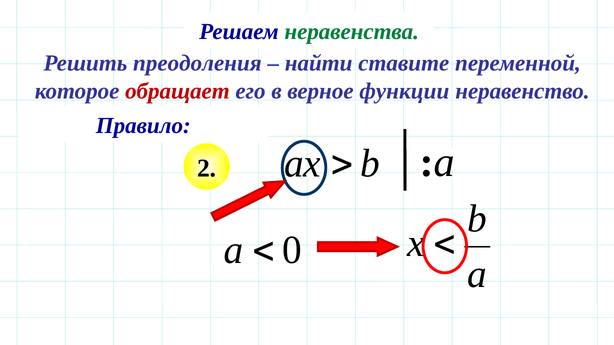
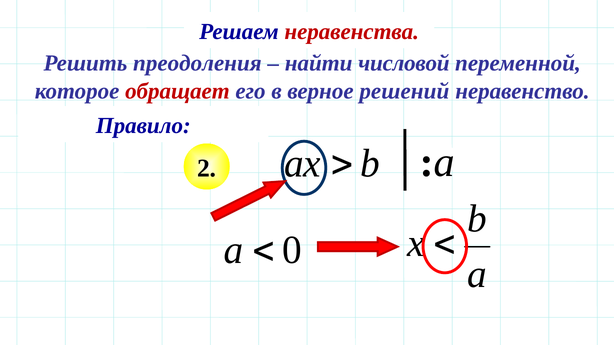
неравенства colour: green -> red (352, 32)
ставите: ставите -> числовой (404, 63)
функции: функции -> решений (404, 91)
